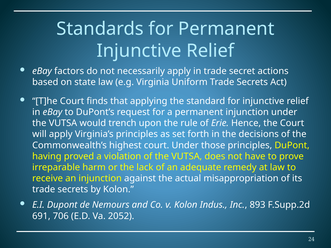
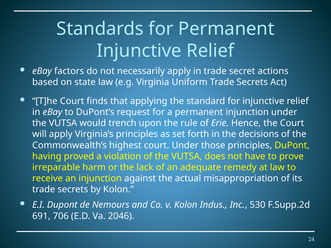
893: 893 -> 530 (258, 205)
2052: 2052 -> 2046 (121, 216)
